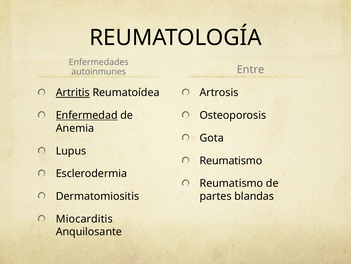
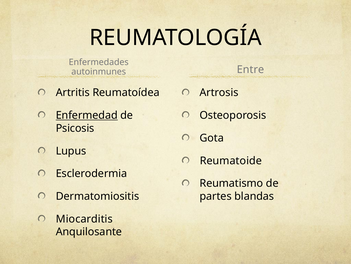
Artritis underline: present -> none (73, 92)
Anemia: Anemia -> Psicosis (75, 128)
Reumatismo: Reumatismo -> Reumatoide (231, 160)
